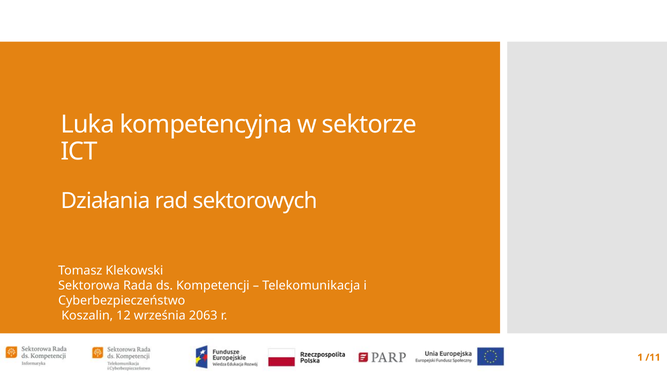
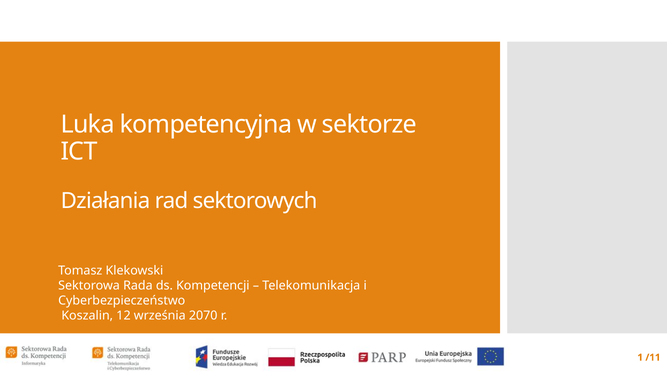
2063: 2063 -> 2070 (203, 316)
